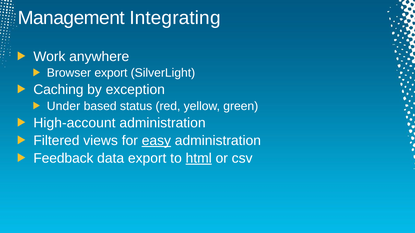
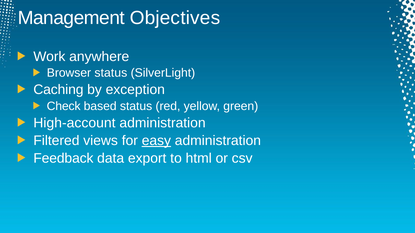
Integrating: Integrating -> Objectives (175, 18)
Browser export: export -> status (111, 73)
Under: Under -> Check (64, 106)
html underline: present -> none (199, 159)
